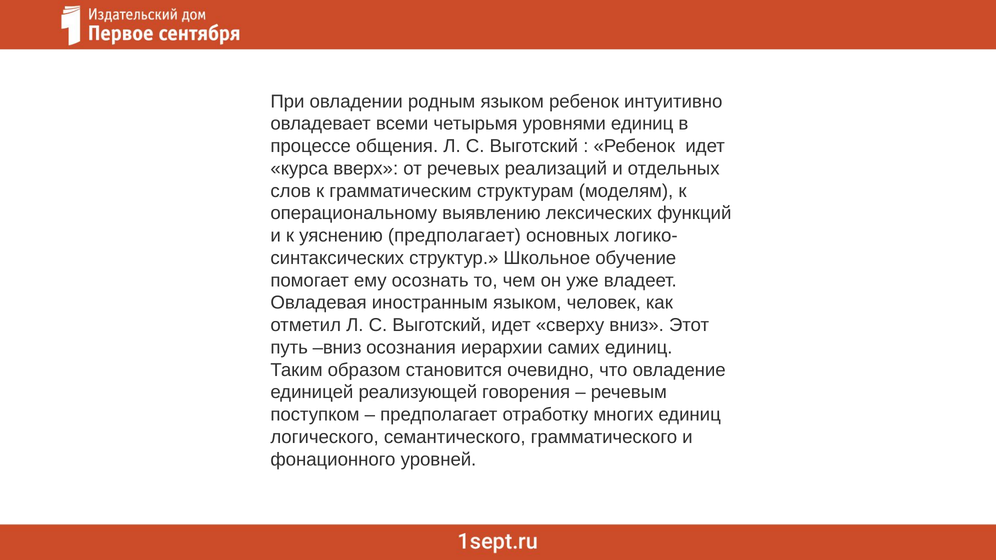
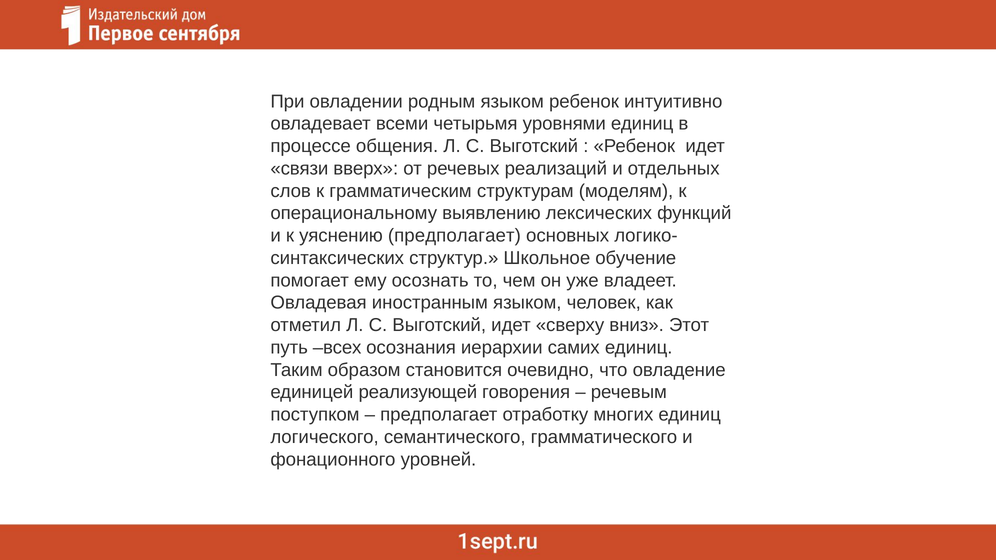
курса: курса -> связи (299, 169)
путь вниз: вниз -> всех (337, 348)
